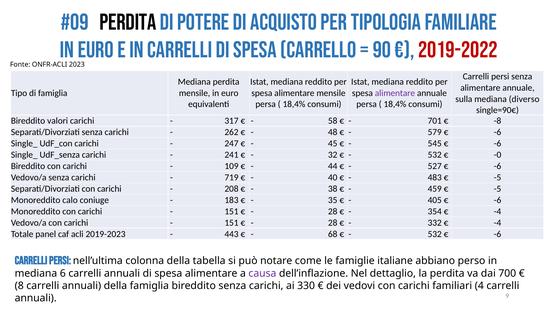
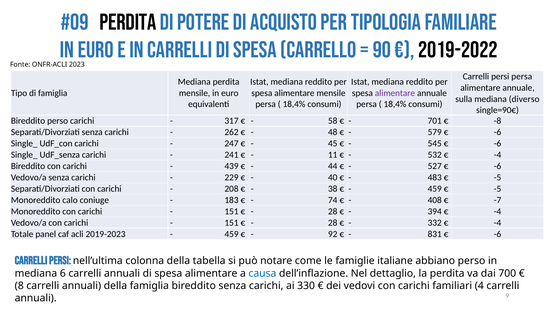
2019-2022 colour: red -> black (458, 50)
persi senza: senza -> persa (522, 77)
Bireddito valori: valori -> perso (58, 121)
32: 32 -> 11 (333, 155)
-0: -0 -> -4 (498, 155)
109: 109 -> 439 (232, 166)
719: 719 -> 229 (232, 177)
35: 35 -> 74 (333, 200)
405: 405 -> 408 (435, 200)
-6: -6 -> -7 (498, 200)
354: 354 -> 394 (435, 211)
443: 443 -> 459 (232, 234)
68: 68 -> 92 (333, 234)
532: 532 -> 831 (435, 234)
causa colour: purple -> blue (262, 273)
